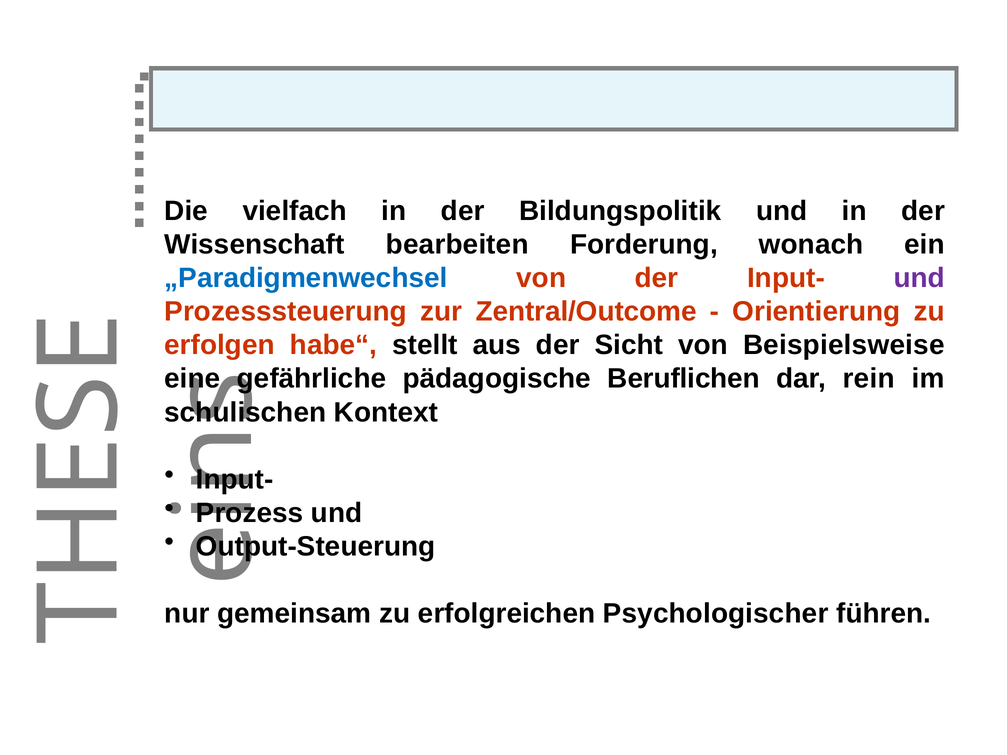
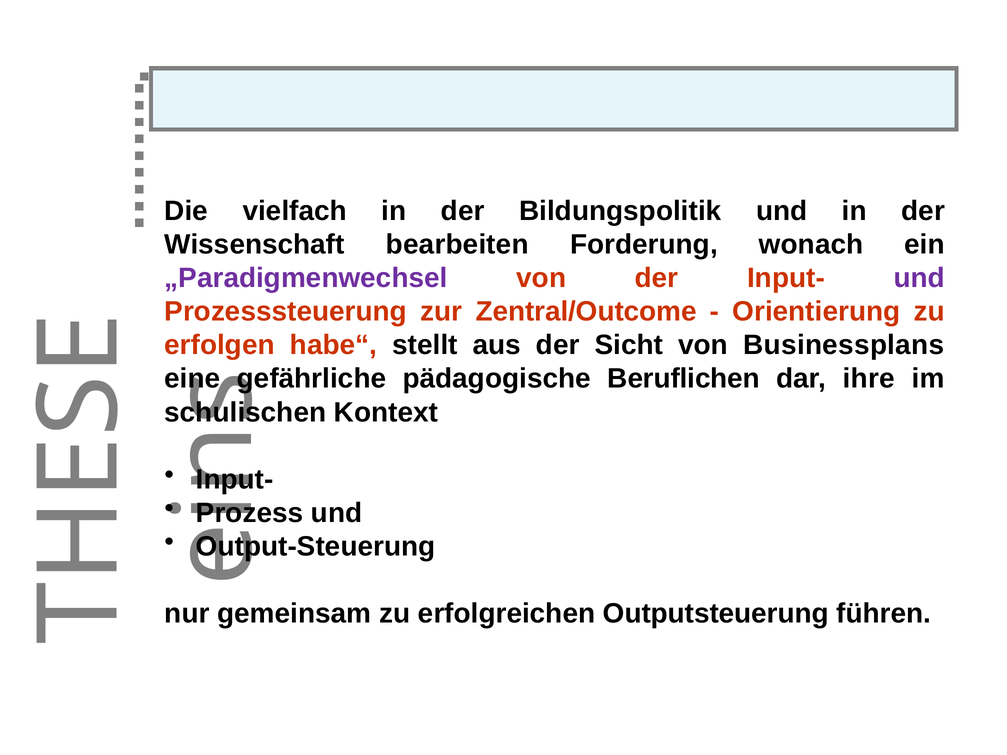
„Paradigmenwechsel colour: blue -> purple (306, 278)
Beispielsweise: Beispielsweise -> Businessplans (844, 345)
rein: rein -> ihre (869, 379)
Psychologischer: Psychologischer -> Outputsteuerung (716, 614)
